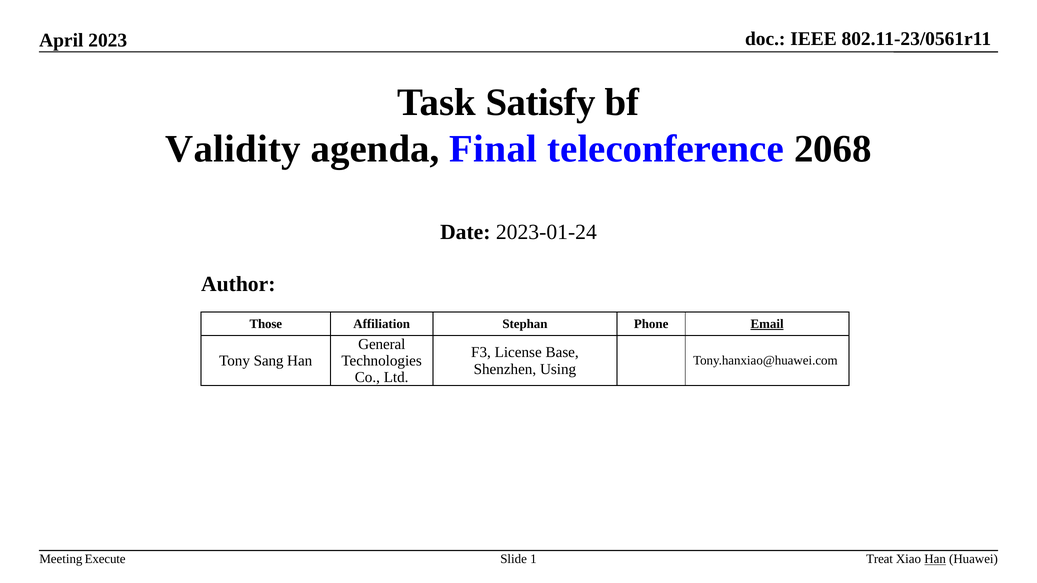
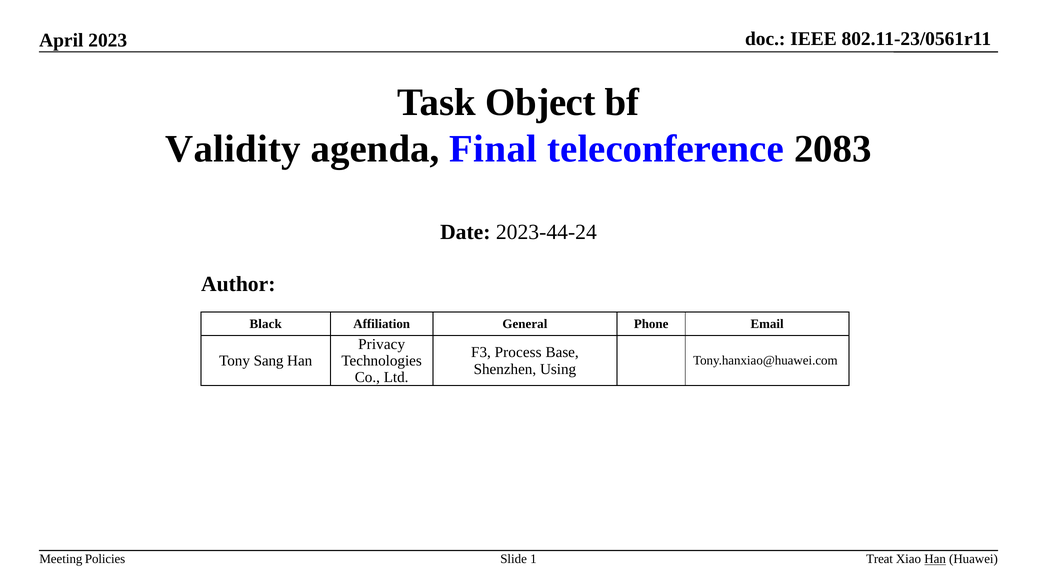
Satisfy: Satisfy -> Object (541, 103)
2068: 2068 -> 2083 (833, 149)
2023-01-24: 2023-01-24 -> 2023-44-24 (546, 232)
Those: Those -> Black (266, 324)
Stephan: Stephan -> General (525, 324)
Email underline: present -> none (767, 324)
General: General -> Privacy (382, 344)
License: License -> Process (518, 353)
Execute: Execute -> Policies (105, 559)
